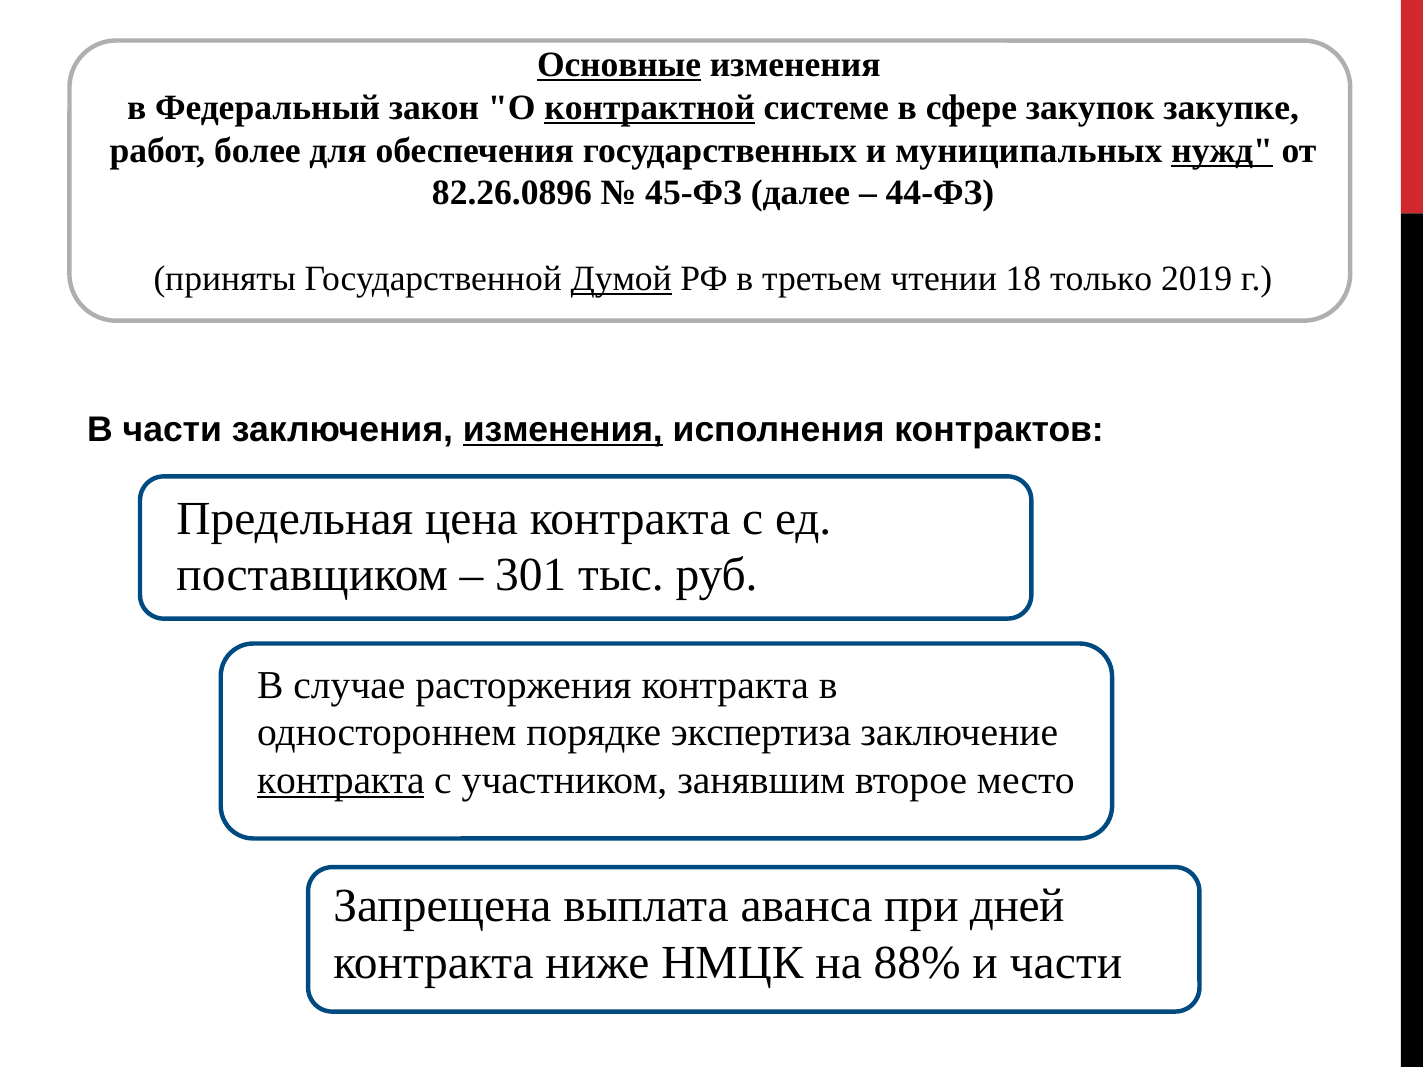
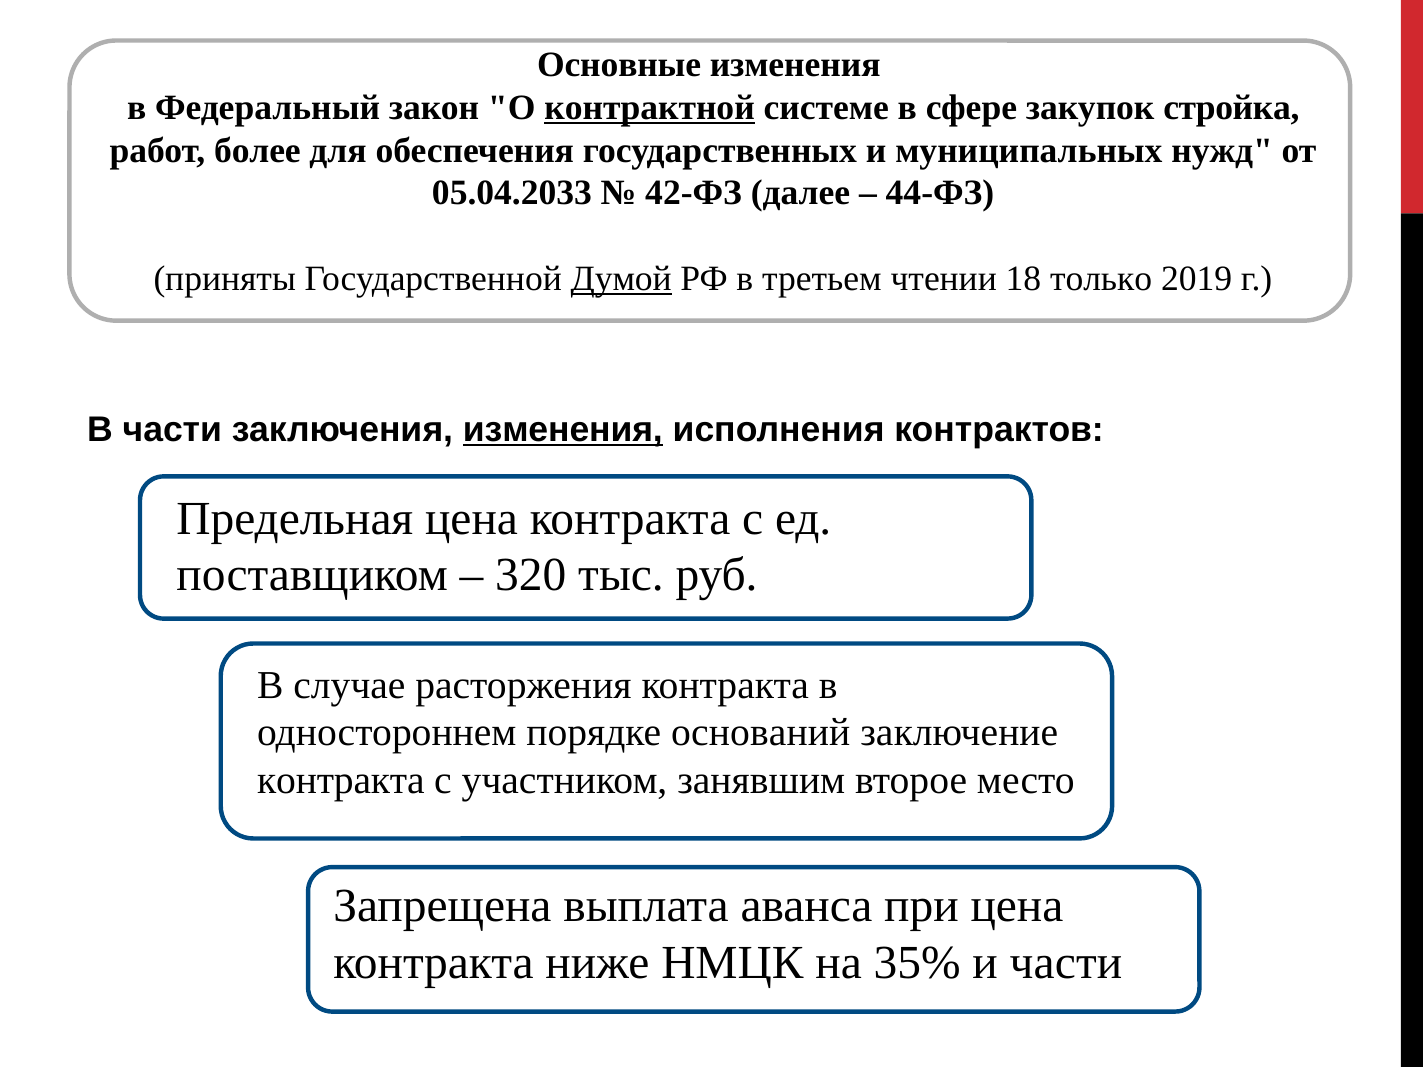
Основные underline: present -> none (619, 65)
закупке: закупке -> стройка (1231, 108)
нужд underline: present -> none (1222, 151)
82.26.0896: 82.26.0896 -> 05.04.2033 (512, 193)
45-ФЗ: 45-ФЗ -> 42-ФЗ (694, 193)
301: 301 -> 320 (531, 575)
экспертиза: экспертиза -> оснований (761, 733)
контракта underline: present -> none (341, 780)
при дней: дней -> цена (1017, 906)
88%: 88% -> 35% (917, 963)
